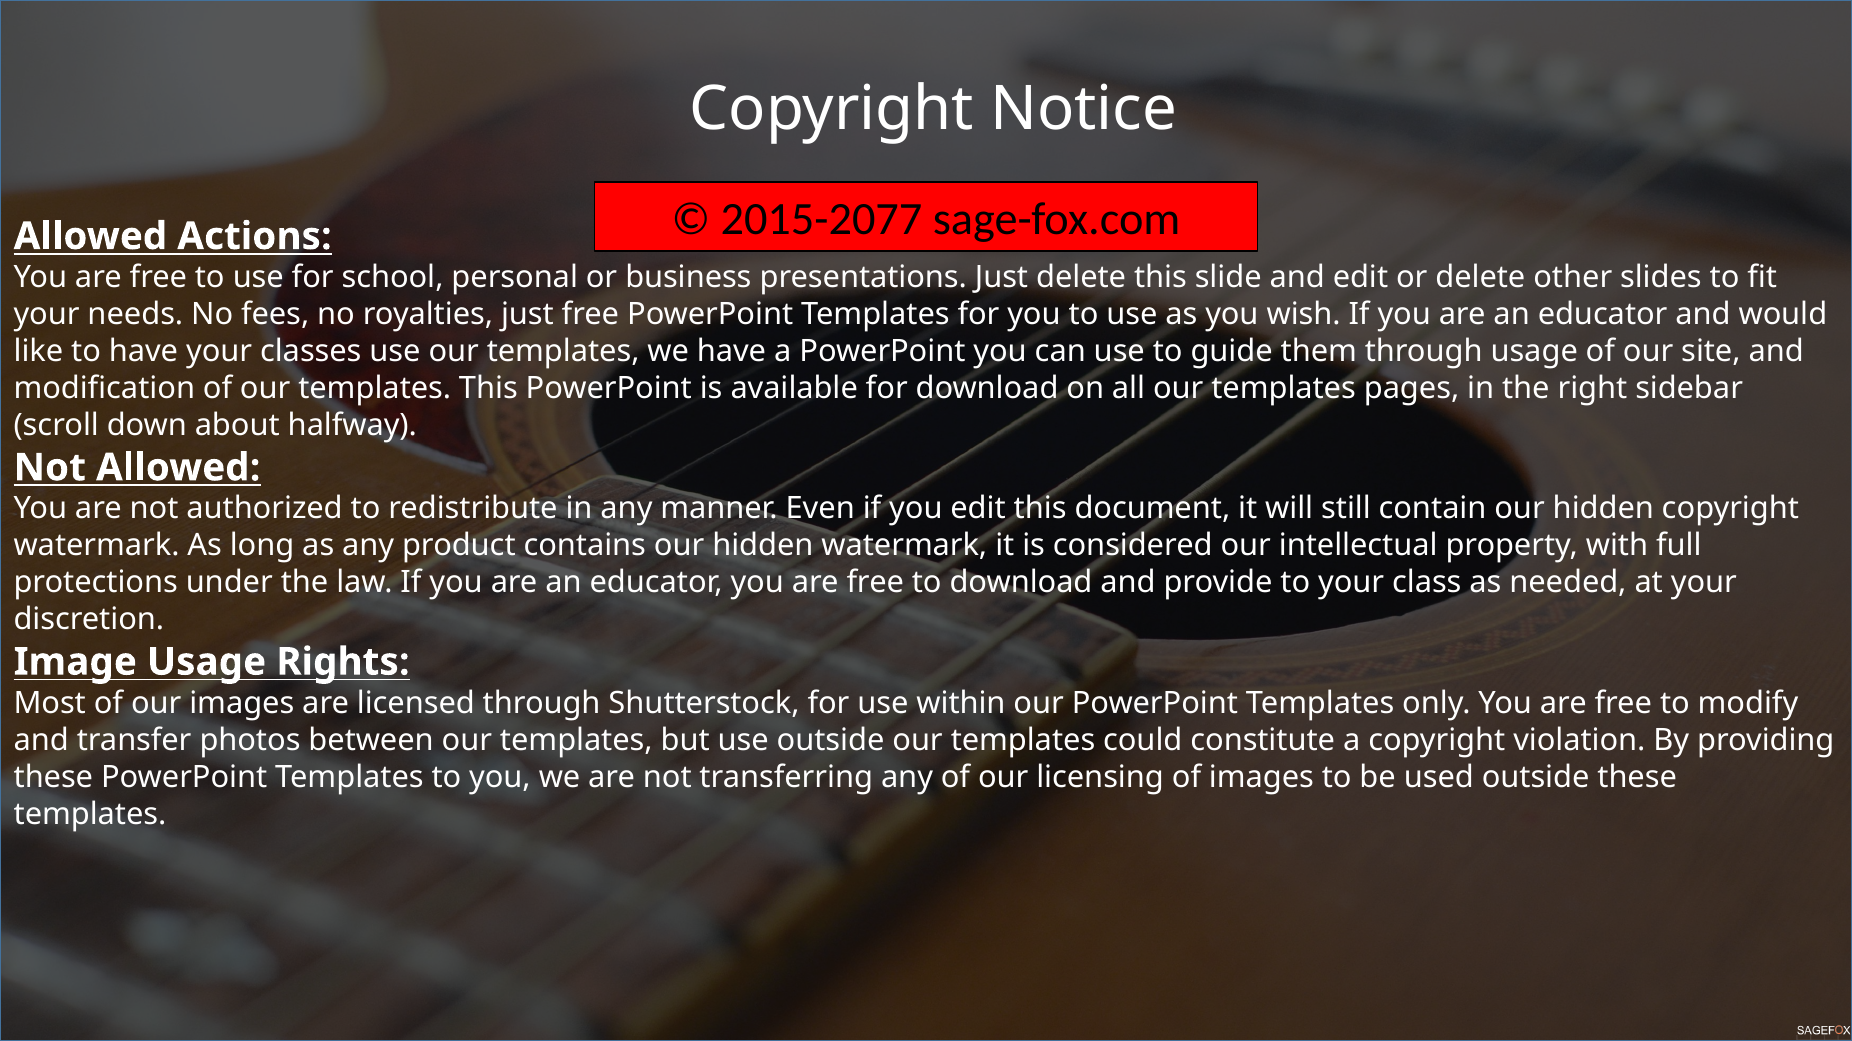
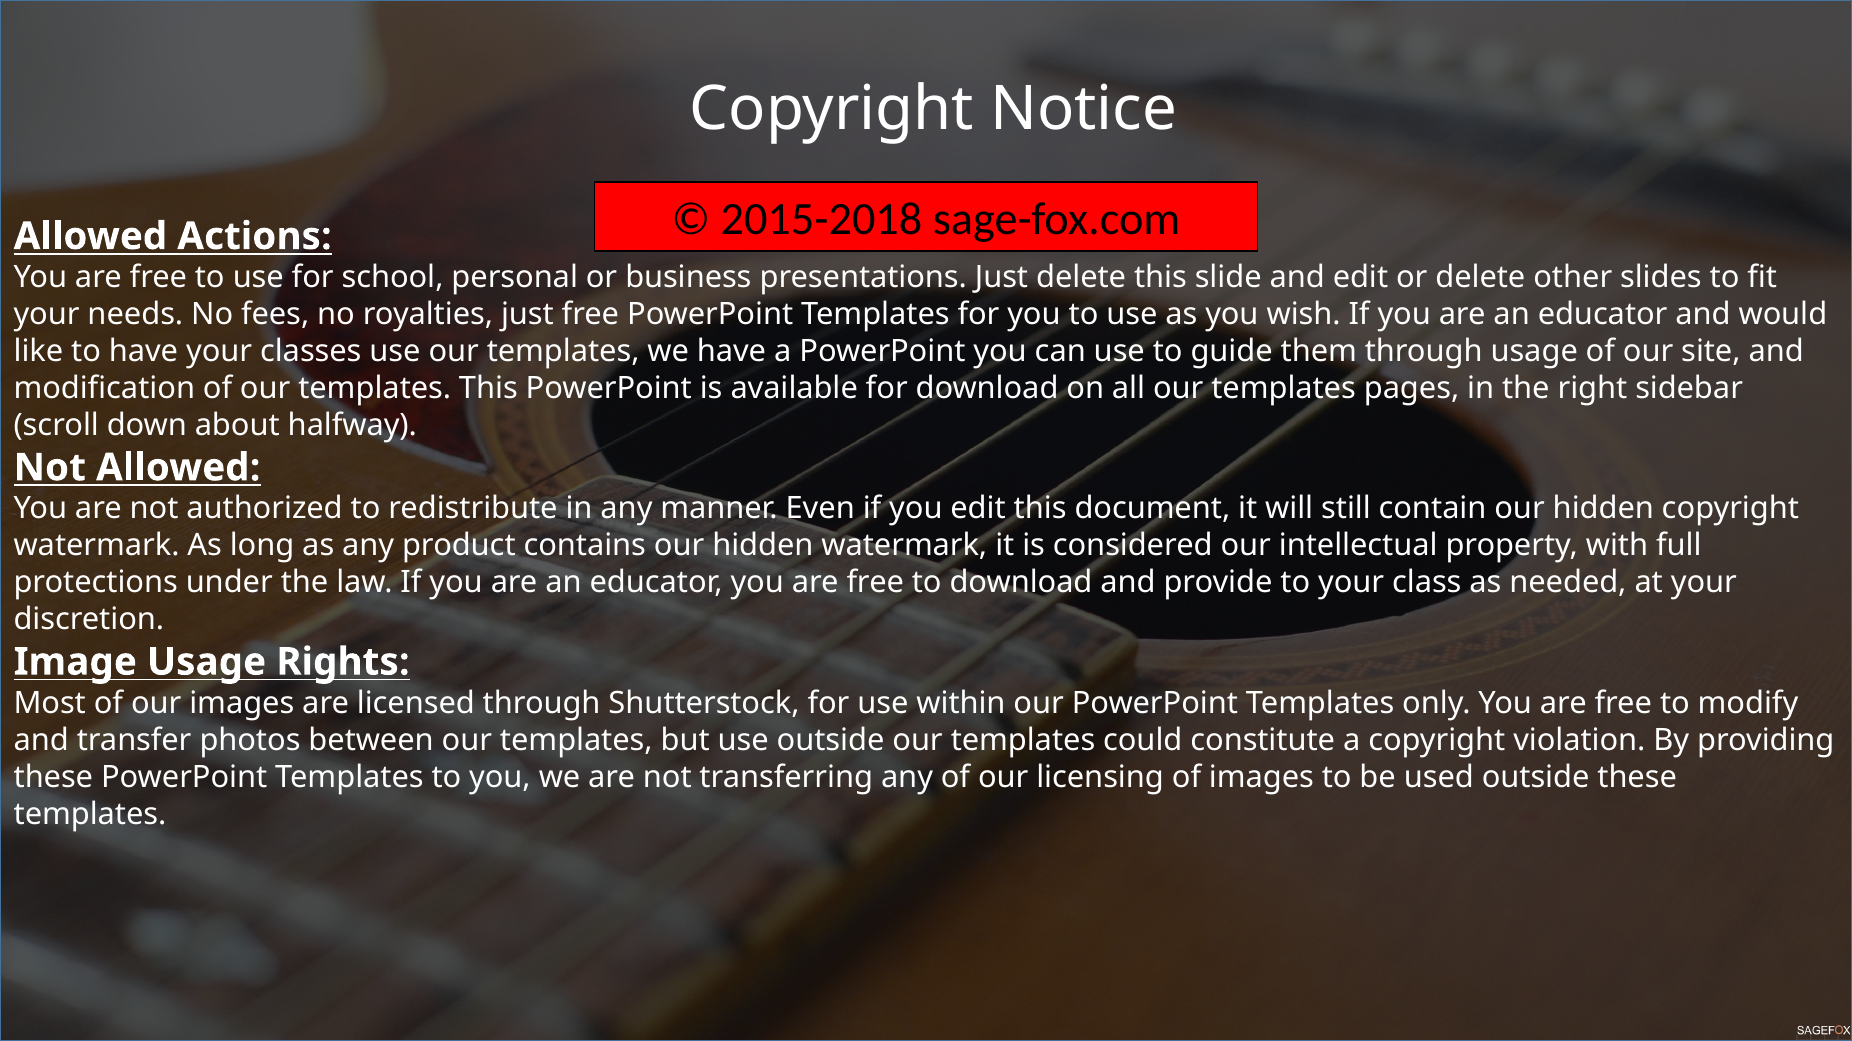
2015-2077: 2015-2077 -> 2015-2018 (821, 220)
